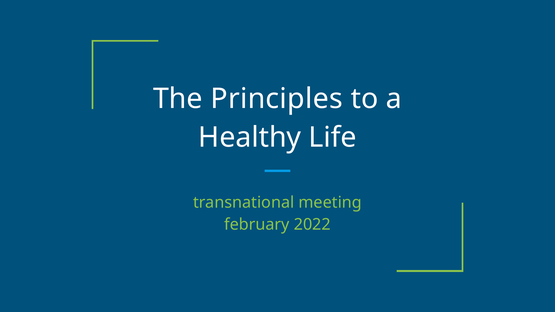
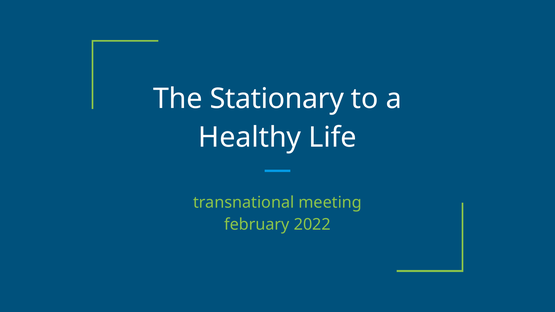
Principles: Principles -> Stationary (277, 99)
